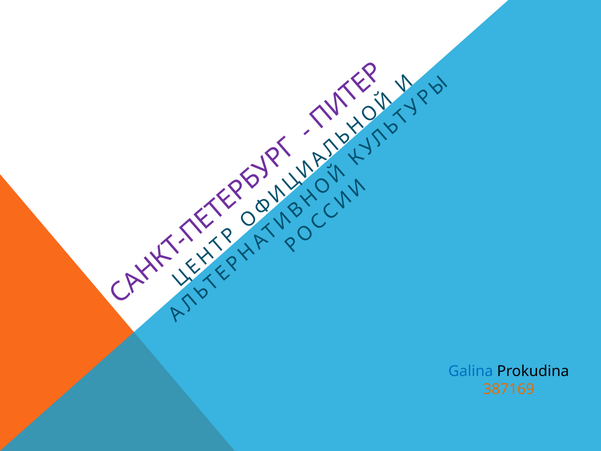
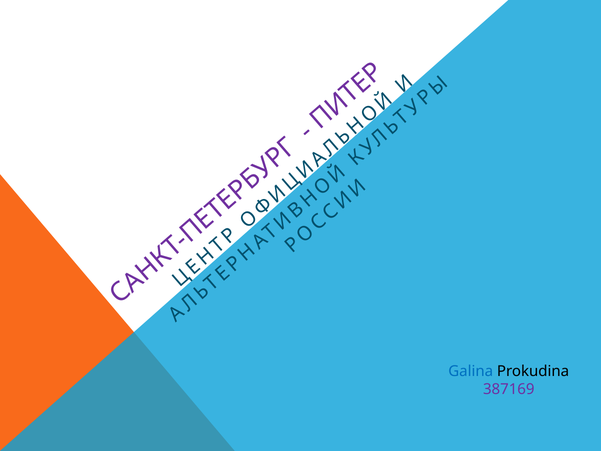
387169 colour: orange -> purple (509, 389)
